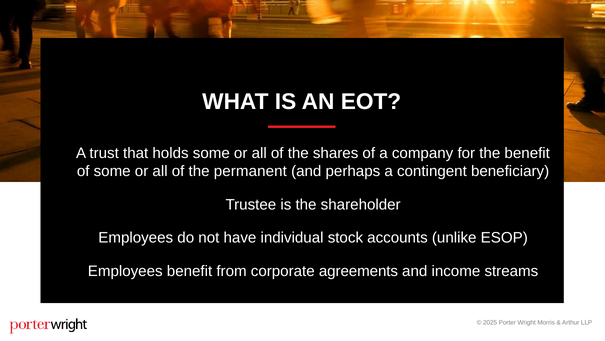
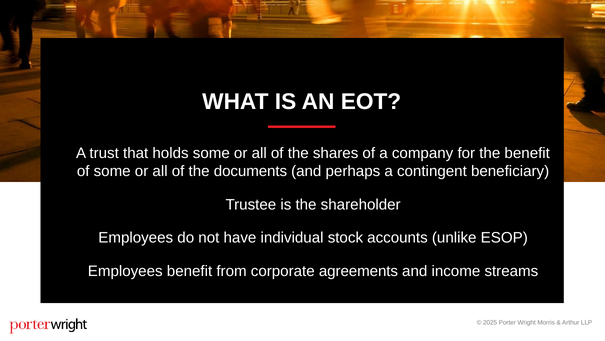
permanent: permanent -> documents (250, 171)
